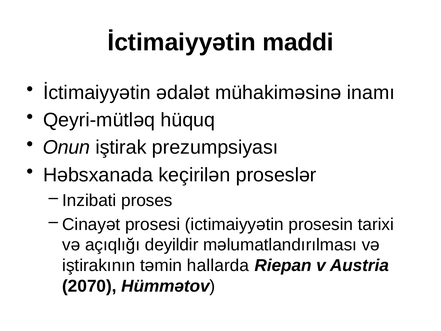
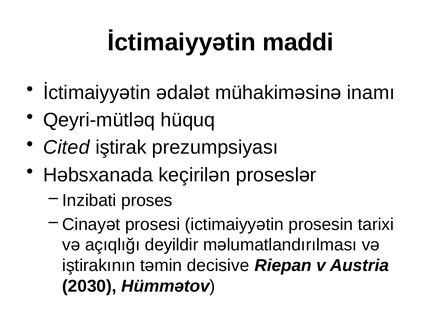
Onun: Onun -> Cited (66, 147)
hallarda: hallarda -> decisive (218, 265)
2070: 2070 -> 2030 (89, 286)
